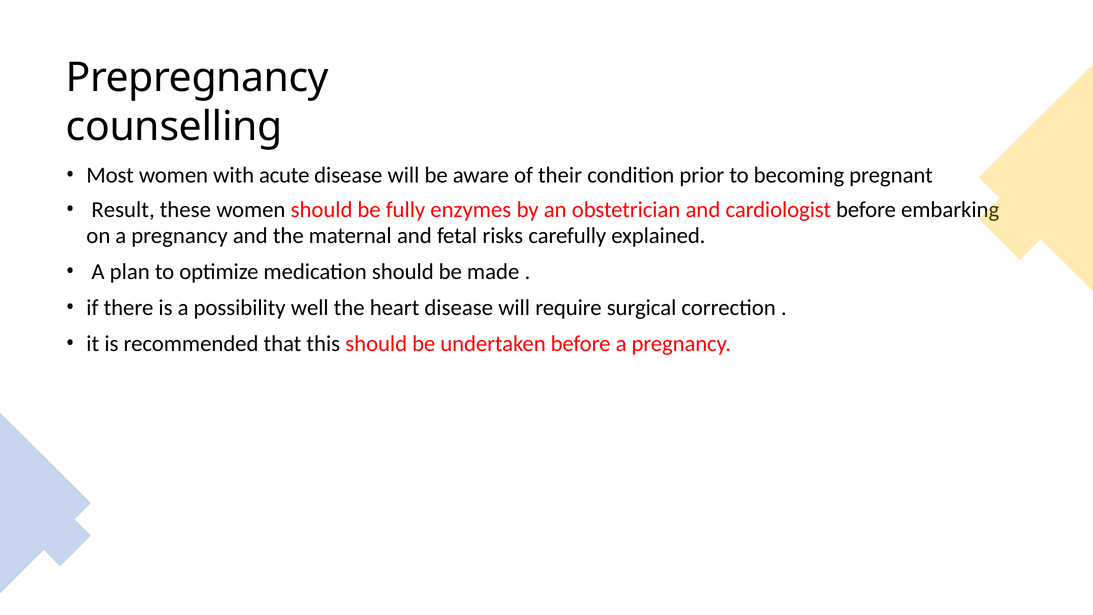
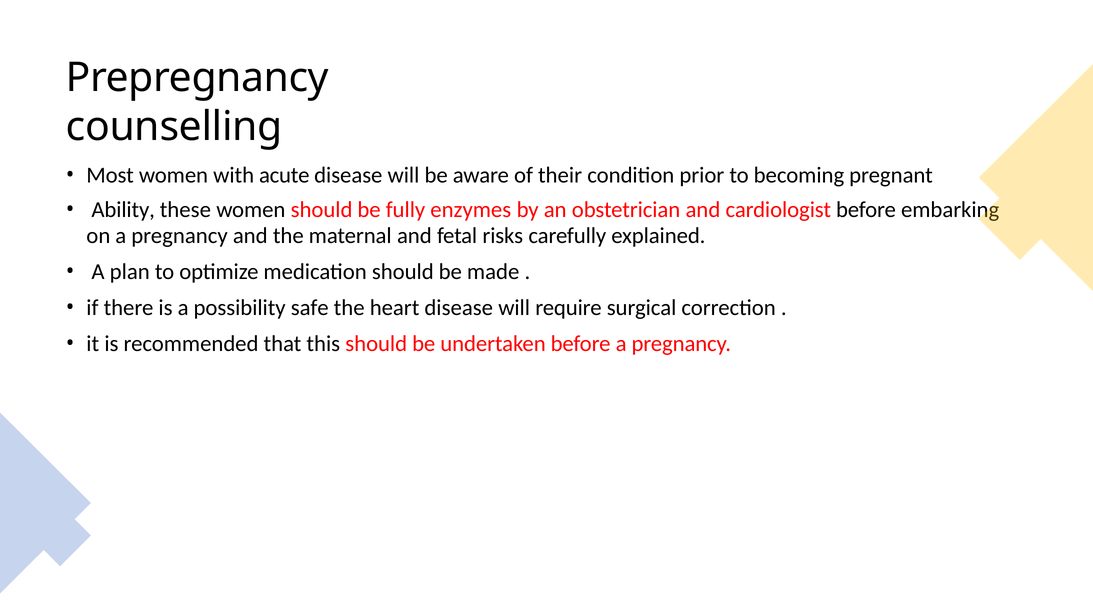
Result: Result -> Ability (123, 210)
well: well -> safe (310, 308)
